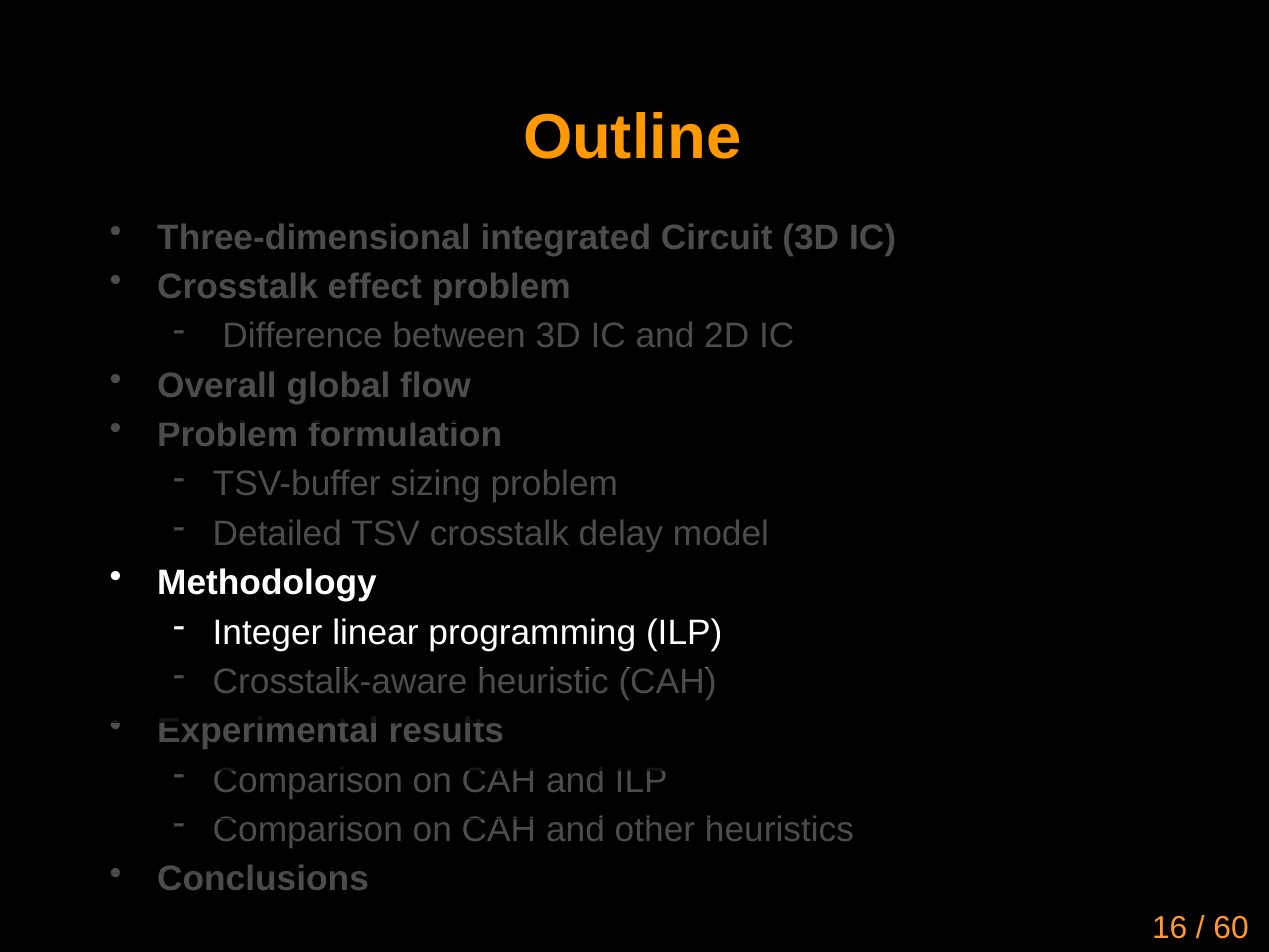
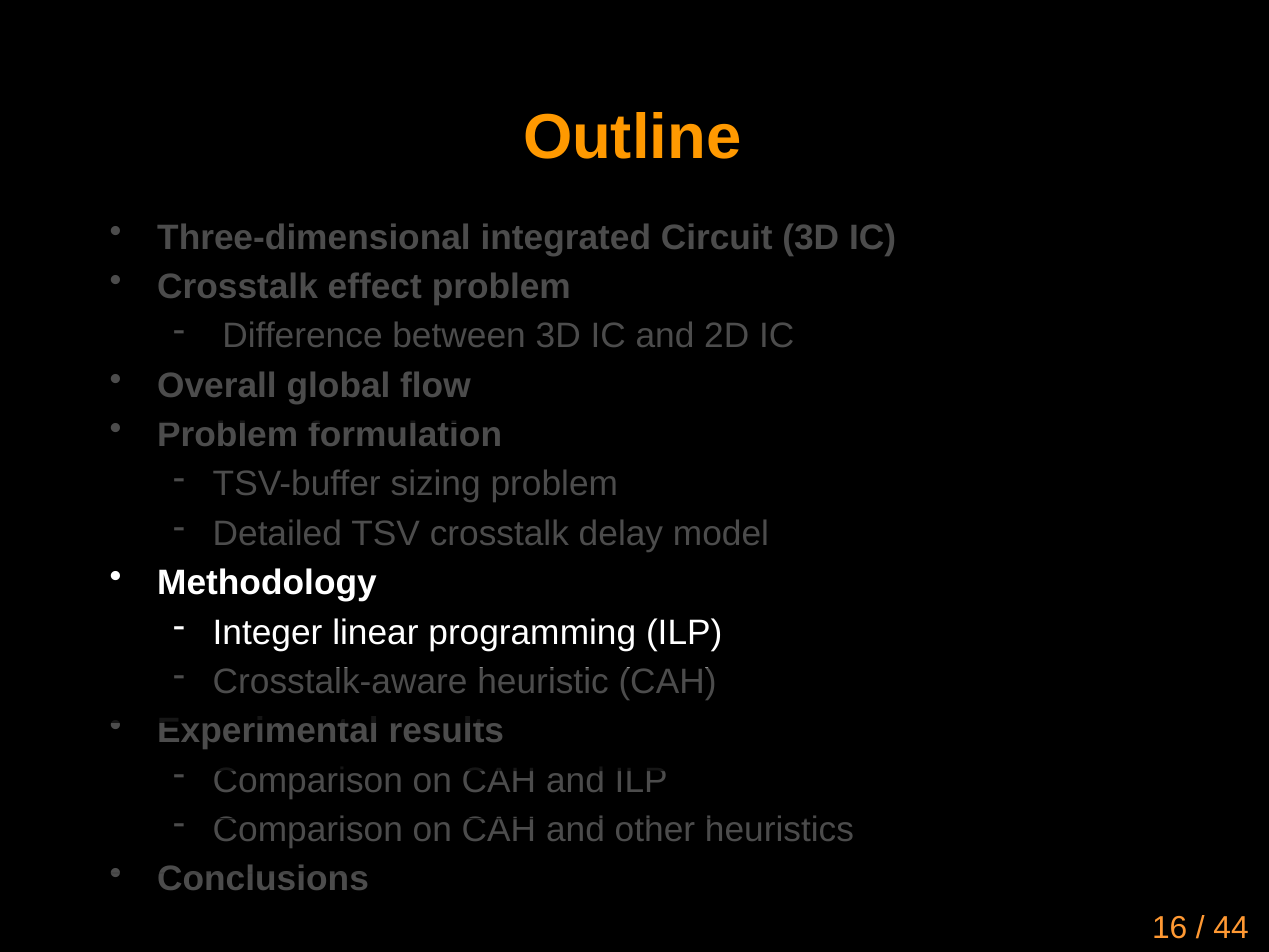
60: 60 -> 44 (1231, 928)
